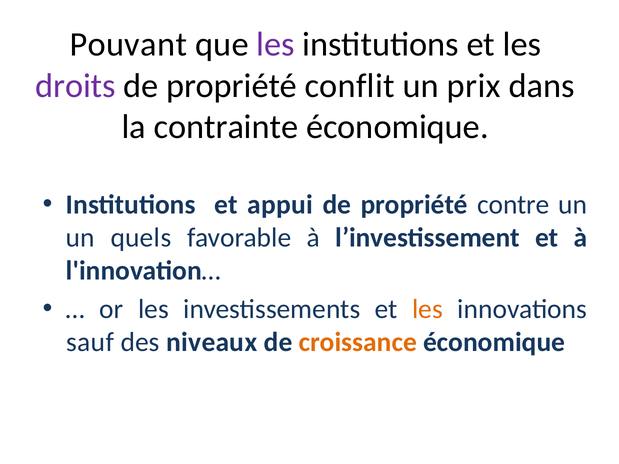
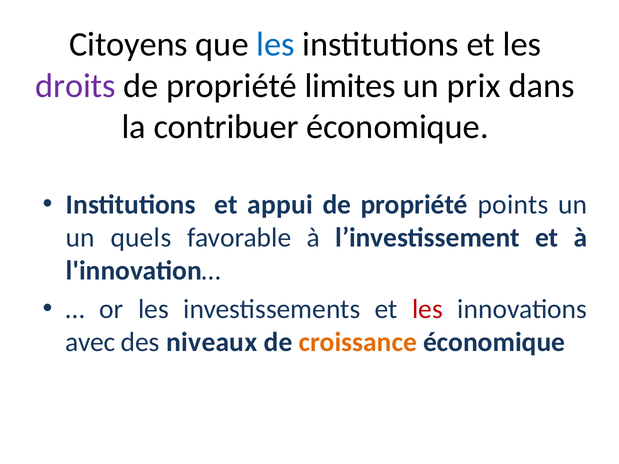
Pouvant: Pouvant -> Citoyens (129, 45)
les colour: purple -> blue (276, 45)
conflit: conflit -> limites (350, 86)
contrainte: contrainte -> contribuer (226, 127)
contre: contre -> points (513, 205)
les colour: orange -> red (428, 309)
sauf: sauf -> avec (90, 343)
